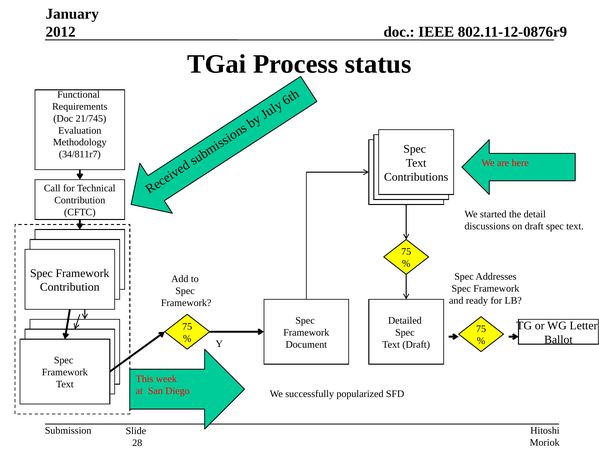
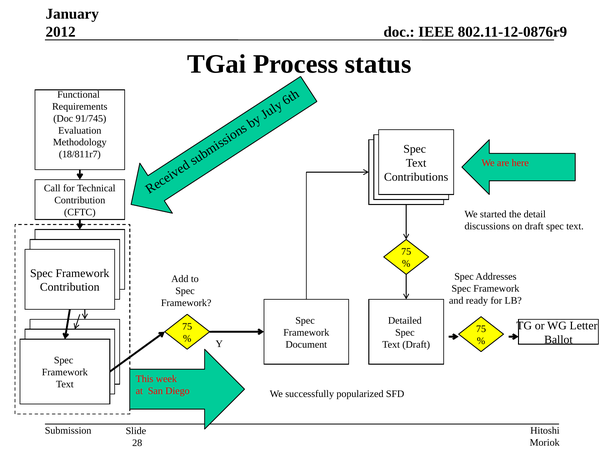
21/745: 21/745 -> 91/745 (91, 118)
34/811r7: 34/811r7 -> 18/811r7 (80, 154)
